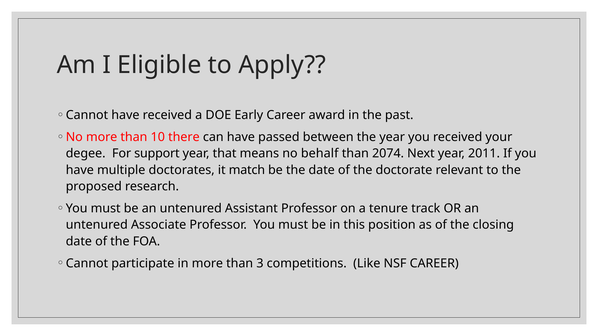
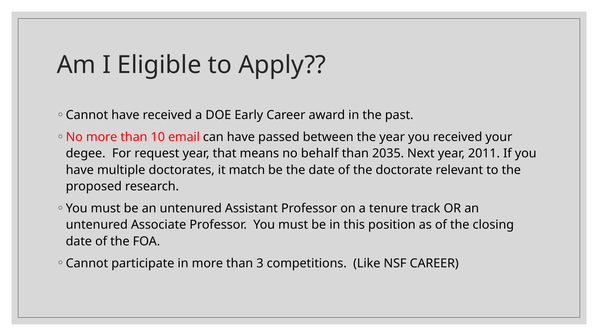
there: there -> email (184, 137)
support: support -> request (157, 154)
2074: 2074 -> 2035 (388, 154)
